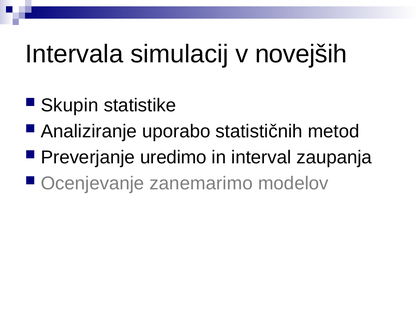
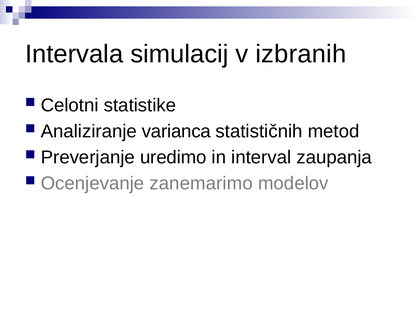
novejših: novejših -> izbranih (301, 54)
Skupin: Skupin -> Celotni (70, 105)
uporabo: uporabo -> varianca (176, 131)
